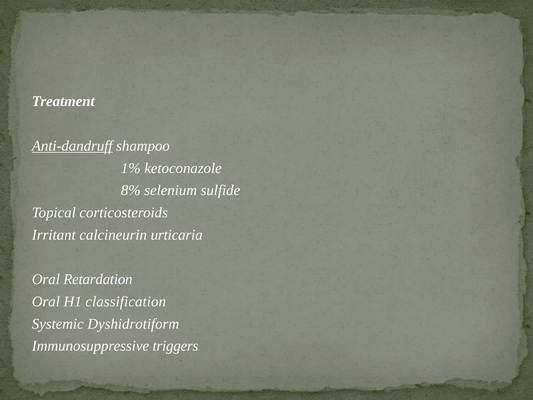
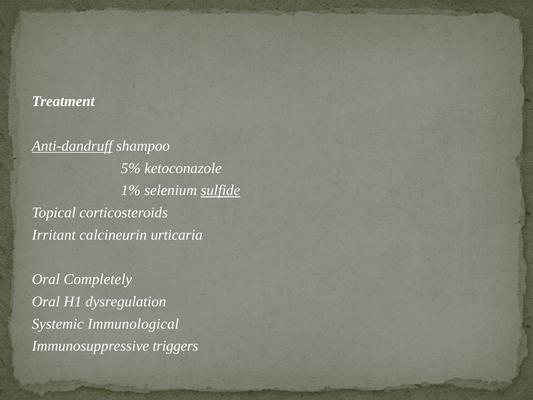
1%: 1% -> 5% (131, 168)
8%: 8% -> 1% (131, 190)
sulfide underline: none -> present (220, 190)
Retardation: Retardation -> Completely (98, 279)
classification: classification -> dysregulation (126, 301)
Dyshidrotiform: Dyshidrotiform -> Immunological (133, 324)
